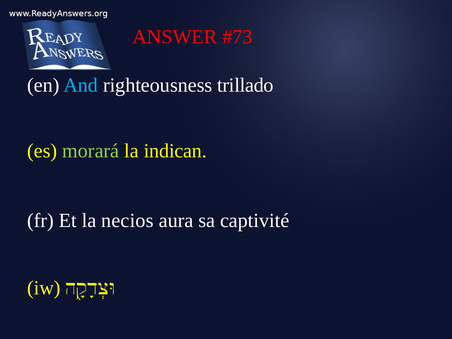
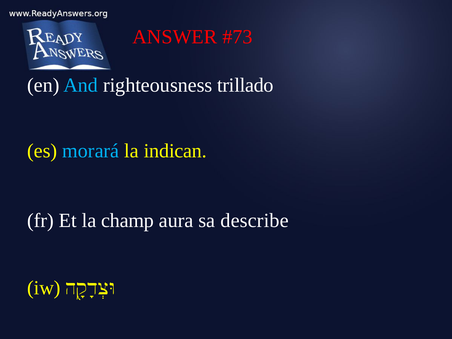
morará colour: light green -> light blue (91, 151)
necios: necios -> champ (128, 221)
captivité: captivité -> describe (255, 221)
